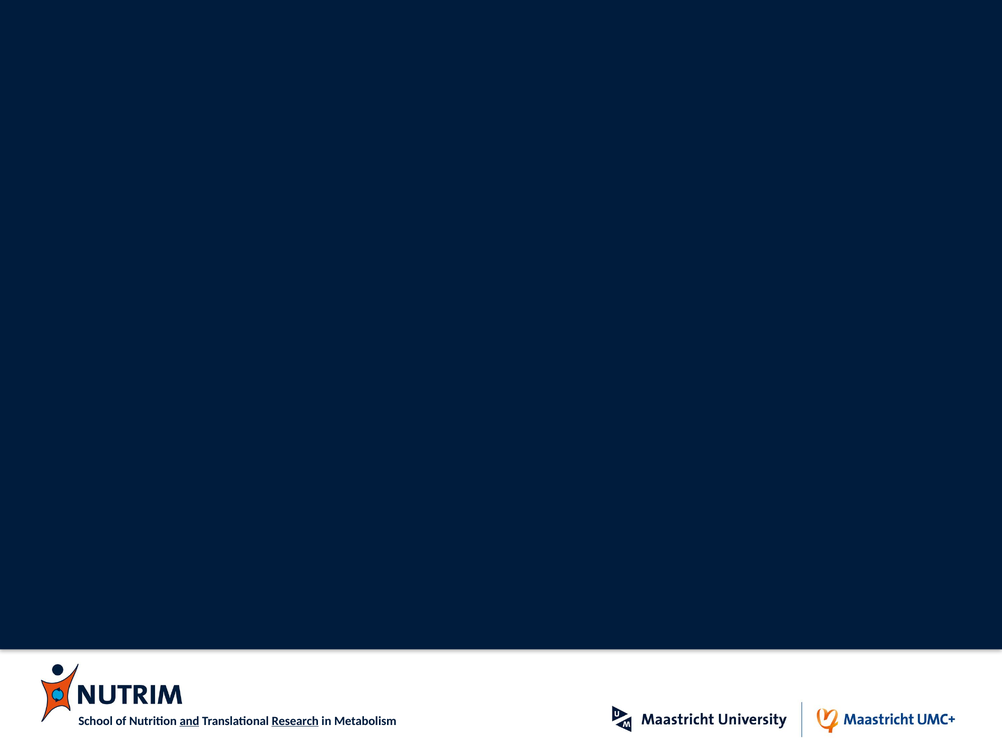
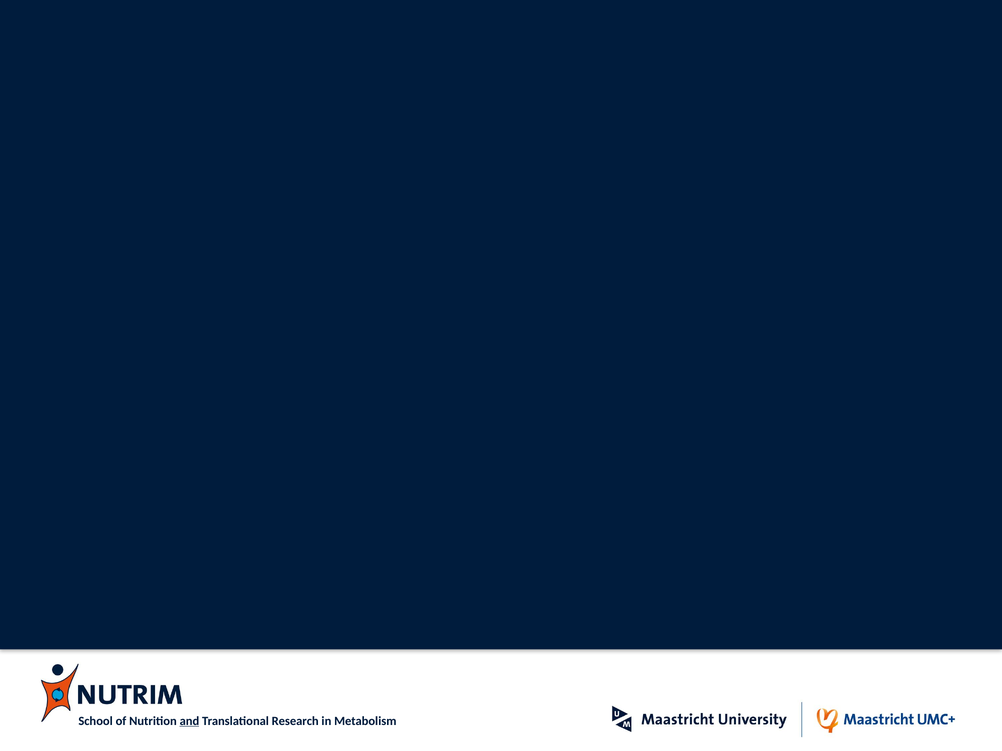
Research underline: present -> none (295, 721)
